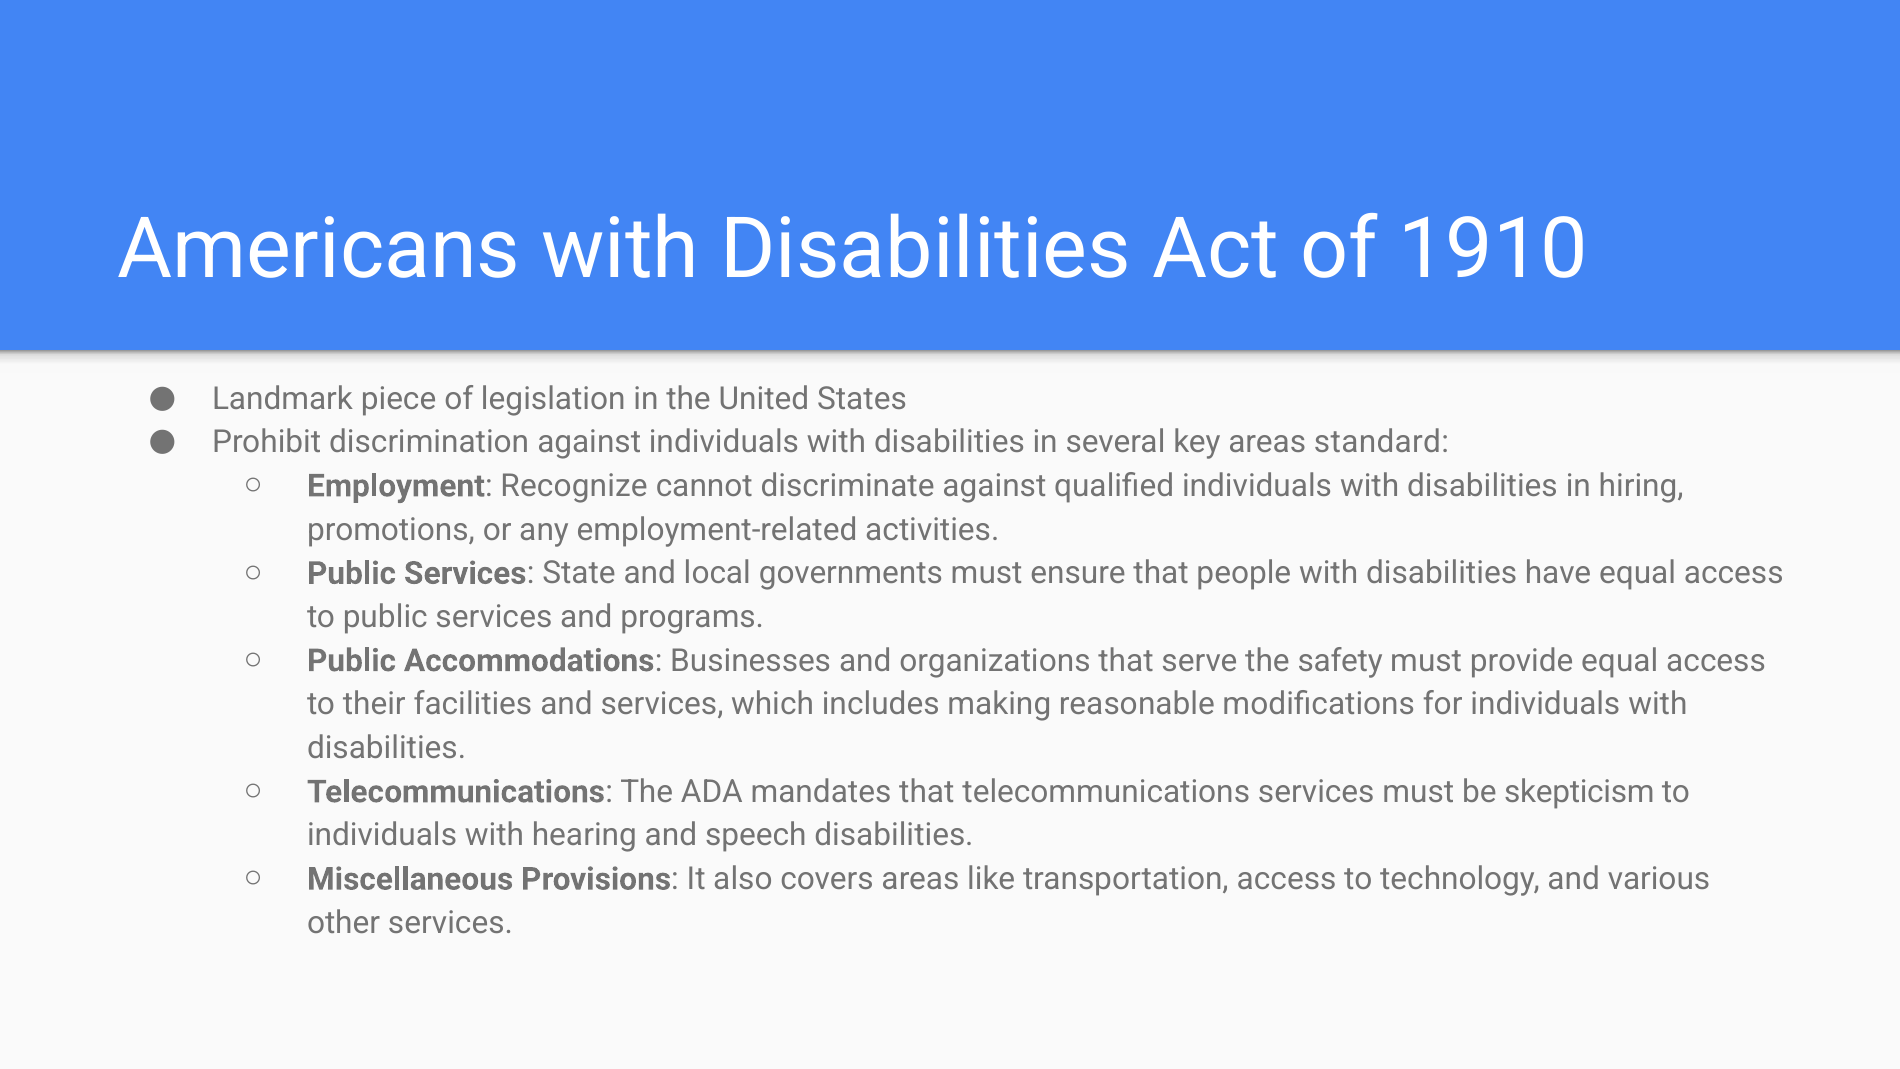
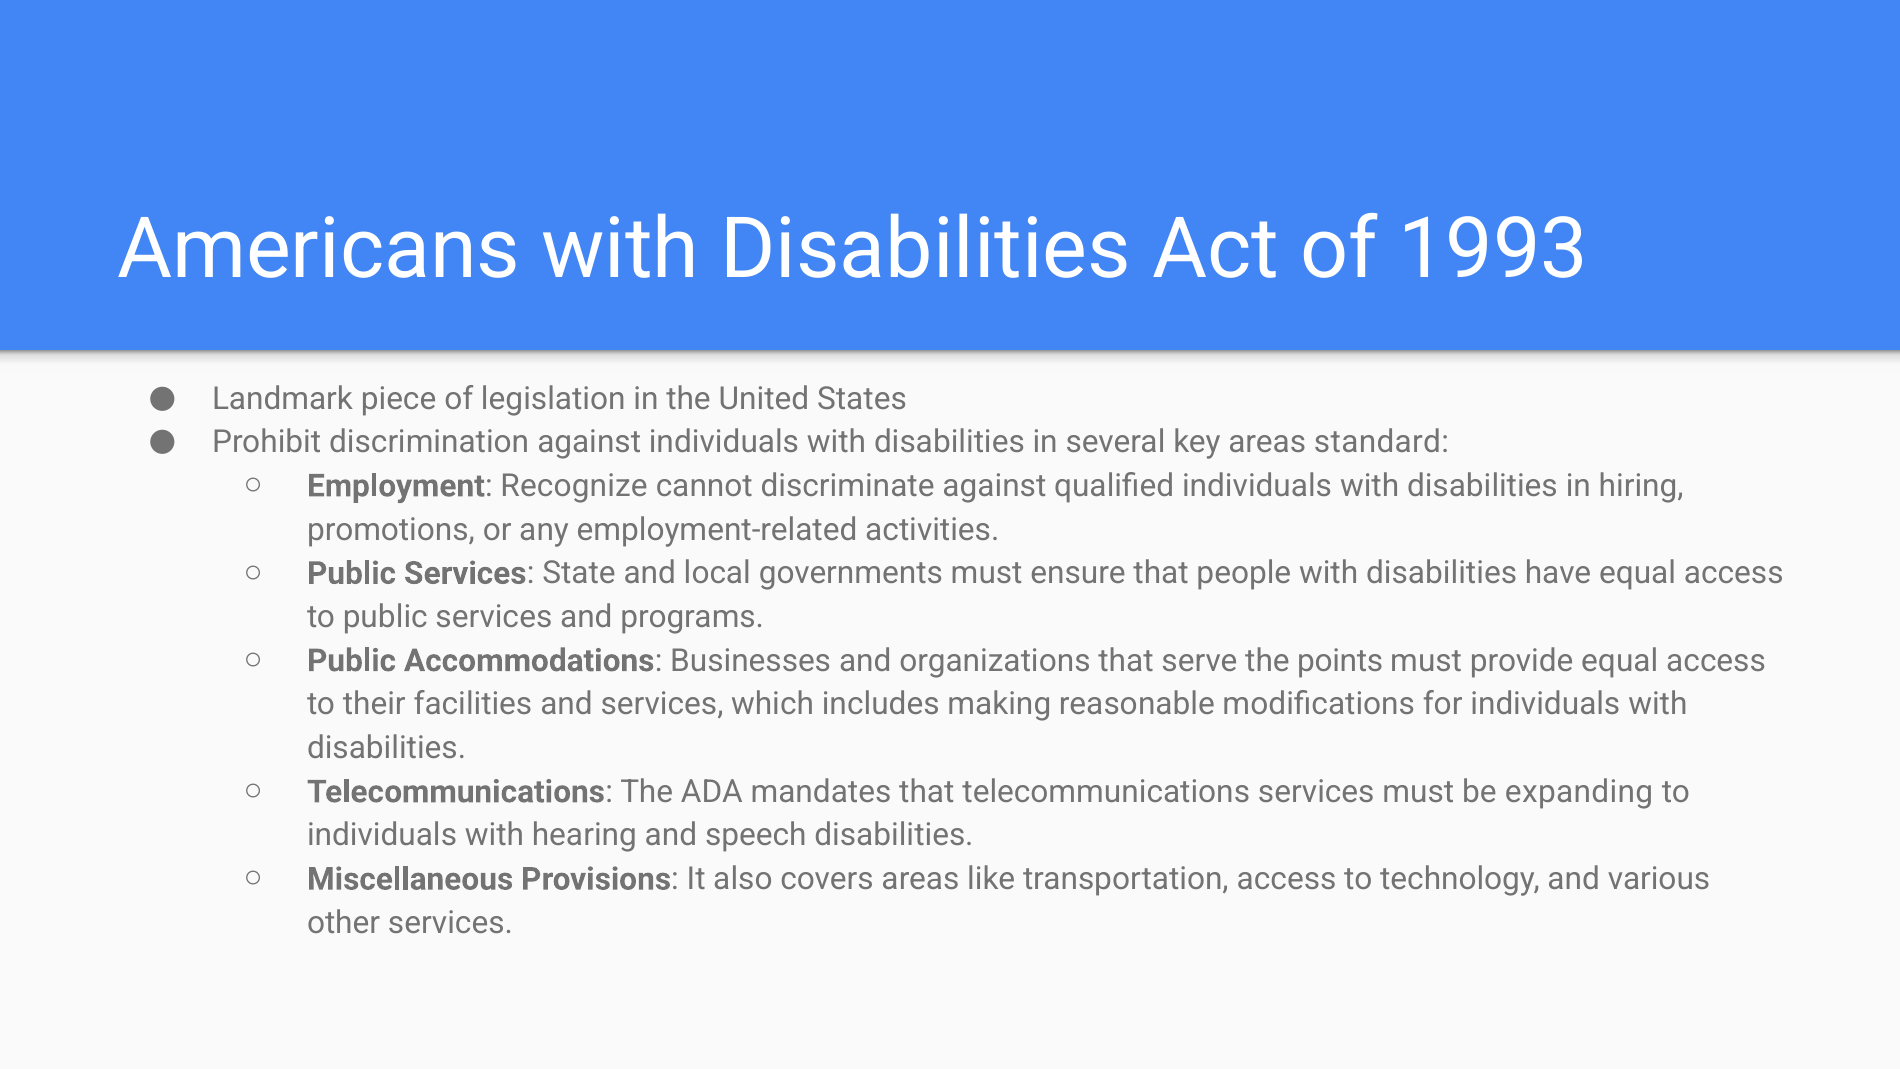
1910: 1910 -> 1993 (1493, 249)
safety: safety -> points (1340, 661)
skepticism: skepticism -> expanding (1579, 792)
